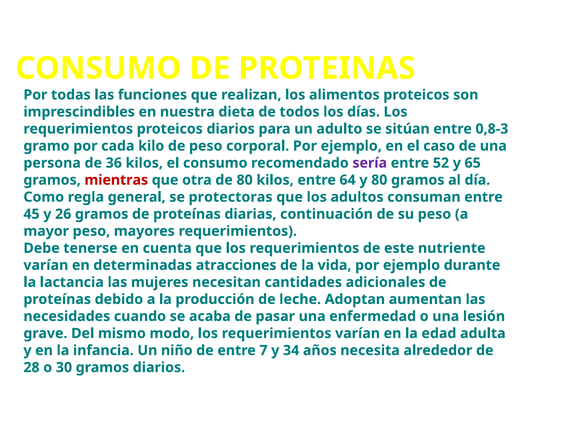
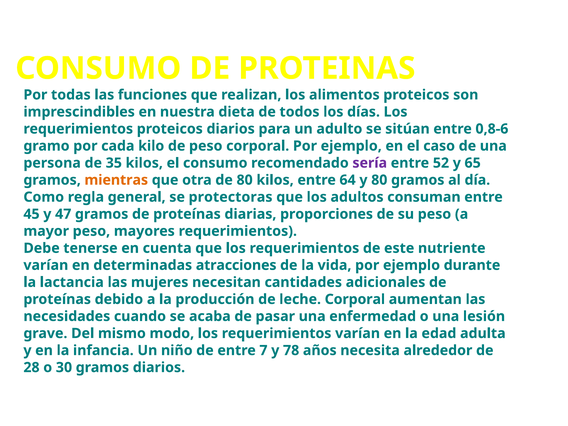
0,8-3: 0,8-3 -> 0,8-6 (492, 129)
36: 36 -> 35 (114, 163)
mientras colour: red -> orange (116, 180)
26: 26 -> 47 (63, 214)
continuación: continuación -> proporciones (327, 214)
leche Adoptan: Adoptan -> Corporal (355, 299)
34: 34 -> 78 (291, 350)
